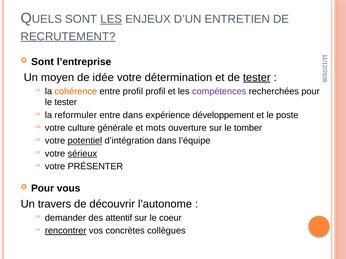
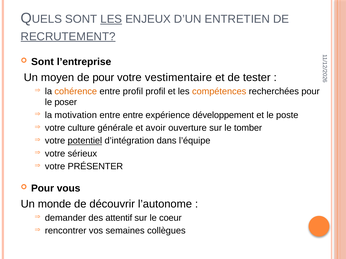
de idée: idée -> pour (103, 78)
détermination: détermination -> vestimentaire (178, 78)
tester underline: present -> none (257, 78)
compétences colour: purple -> orange (219, 91)
le tester: tester -> poser (66, 102)
reformuler: reformuler -> motivation (76, 115)
entre dans: dans -> entre (133, 115)
mots: mots -> avoir (156, 128)
sérieux underline: present -> none (82, 154)
travers: travers -> monde (55, 204)
rencontrer underline: present -> none (66, 231)
concrètes: concrètes -> semaines (125, 231)
